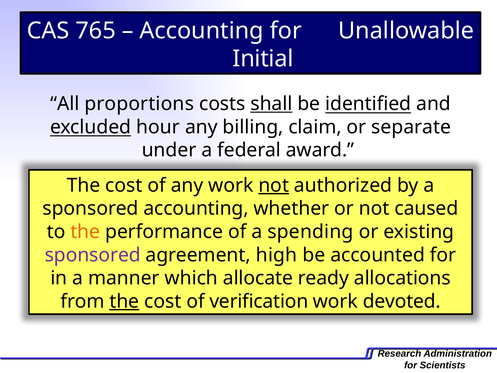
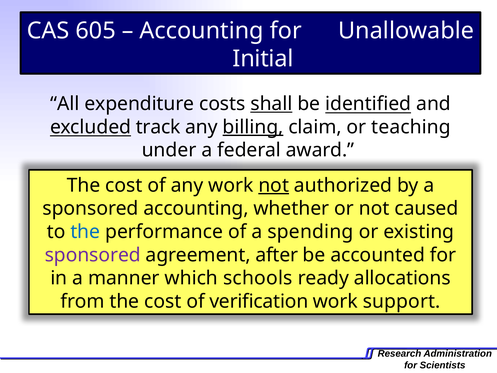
765: 765 -> 605 (96, 31)
proportions: proportions -> expenditure (139, 104)
hour: hour -> track (158, 127)
billing underline: none -> present (253, 127)
separate: separate -> teaching (411, 127)
the colour: orange -> blue (85, 232)
high: high -> after (277, 255)
allocate: allocate -> schools (258, 278)
the underline: present -> none (124, 301)
devoted: devoted -> support (402, 301)
